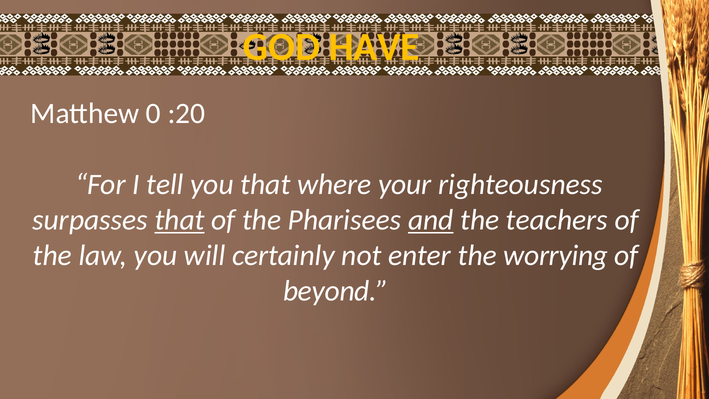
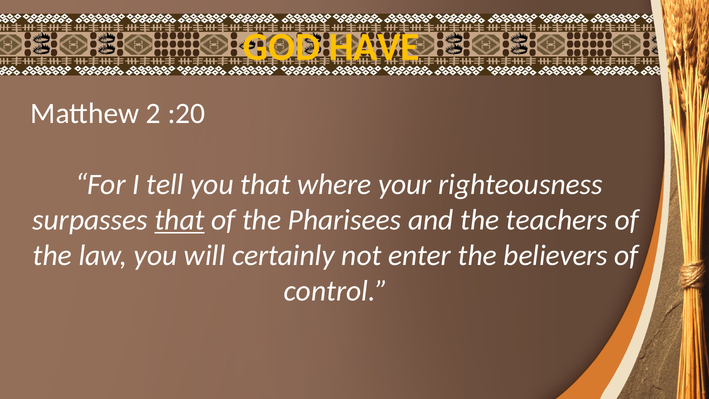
0: 0 -> 2 (153, 114)
and underline: present -> none (431, 220)
worrying: worrying -> believers (556, 255)
beyond: beyond -> control (336, 291)
